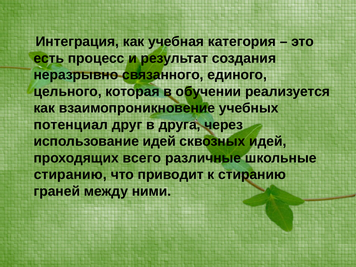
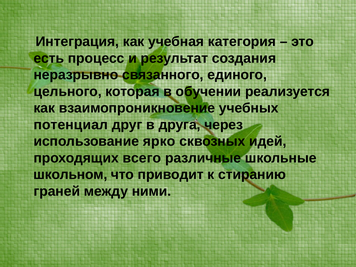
использование идей: идей -> ярко (159, 141)
стиранию: стиранию -> школьном (70, 175)
